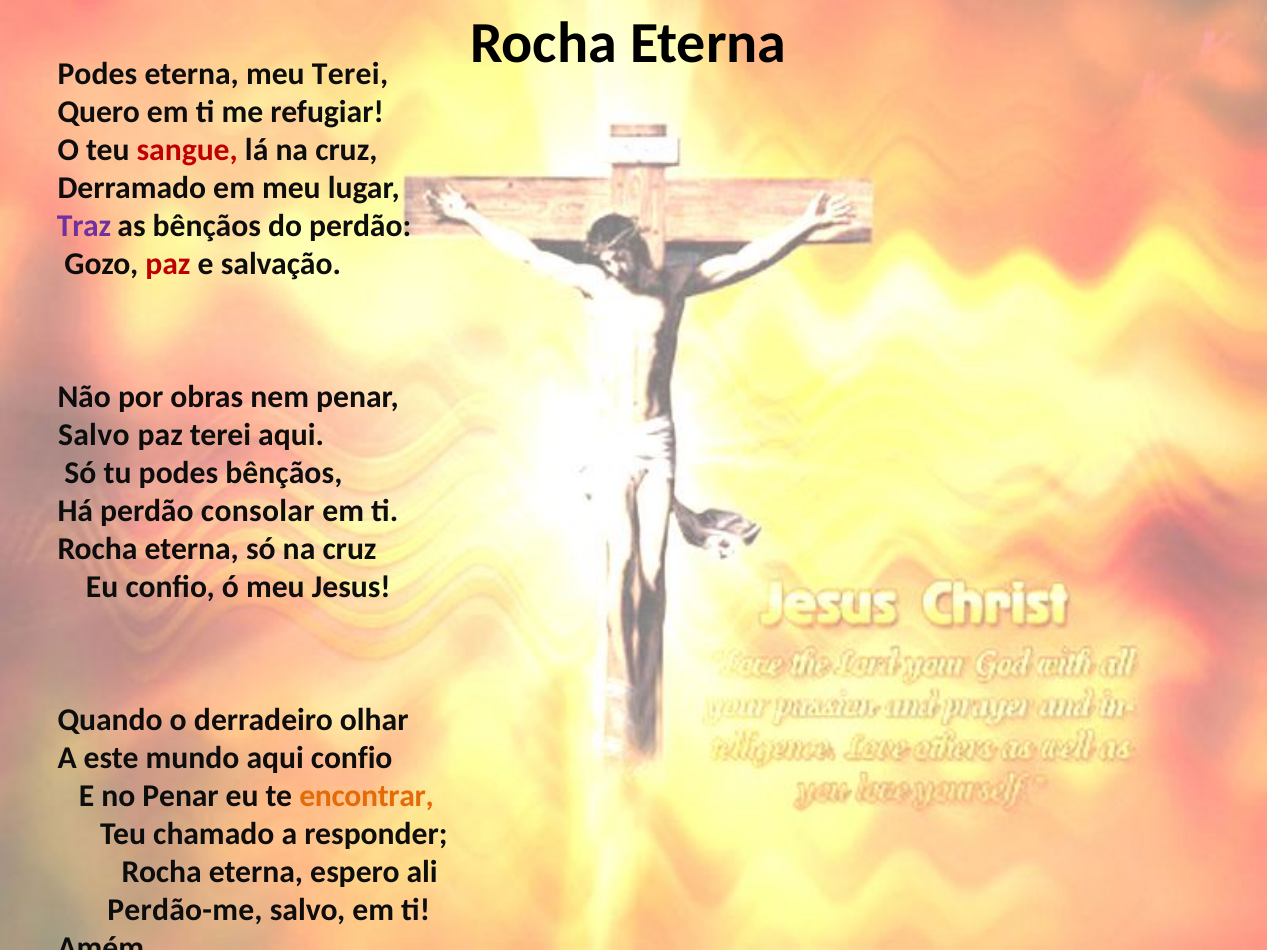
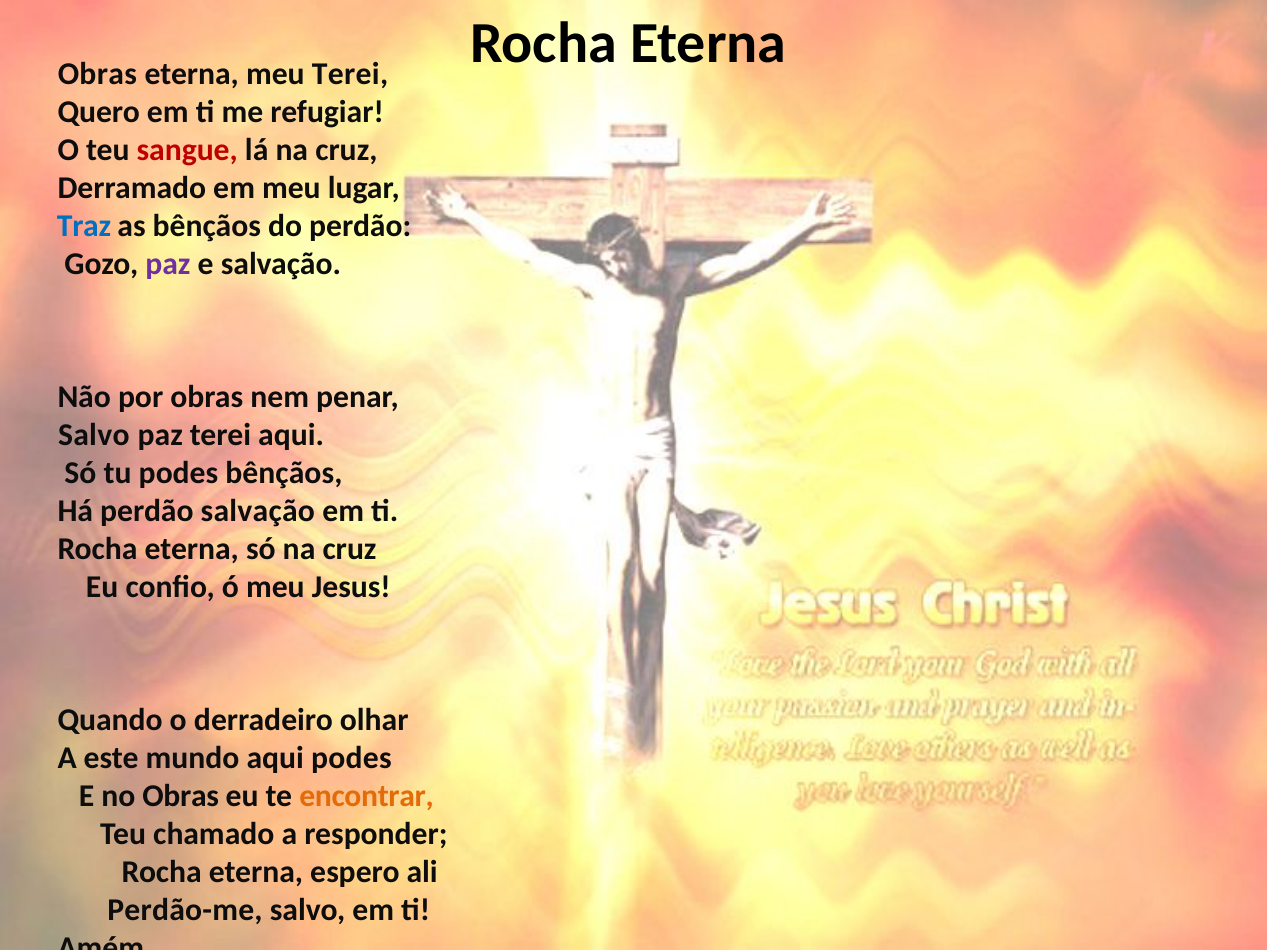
Podes: Podes -> Obras (97, 74)
Traz colour: purple -> blue (84, 226)
paz colour: red -> purple (168, 264)
perdão consolar: consolar -> salvação (258, 511)
aqui confio: confio -> podes (351, 758)
no Penar: Penar -> Obras (181, 796)
